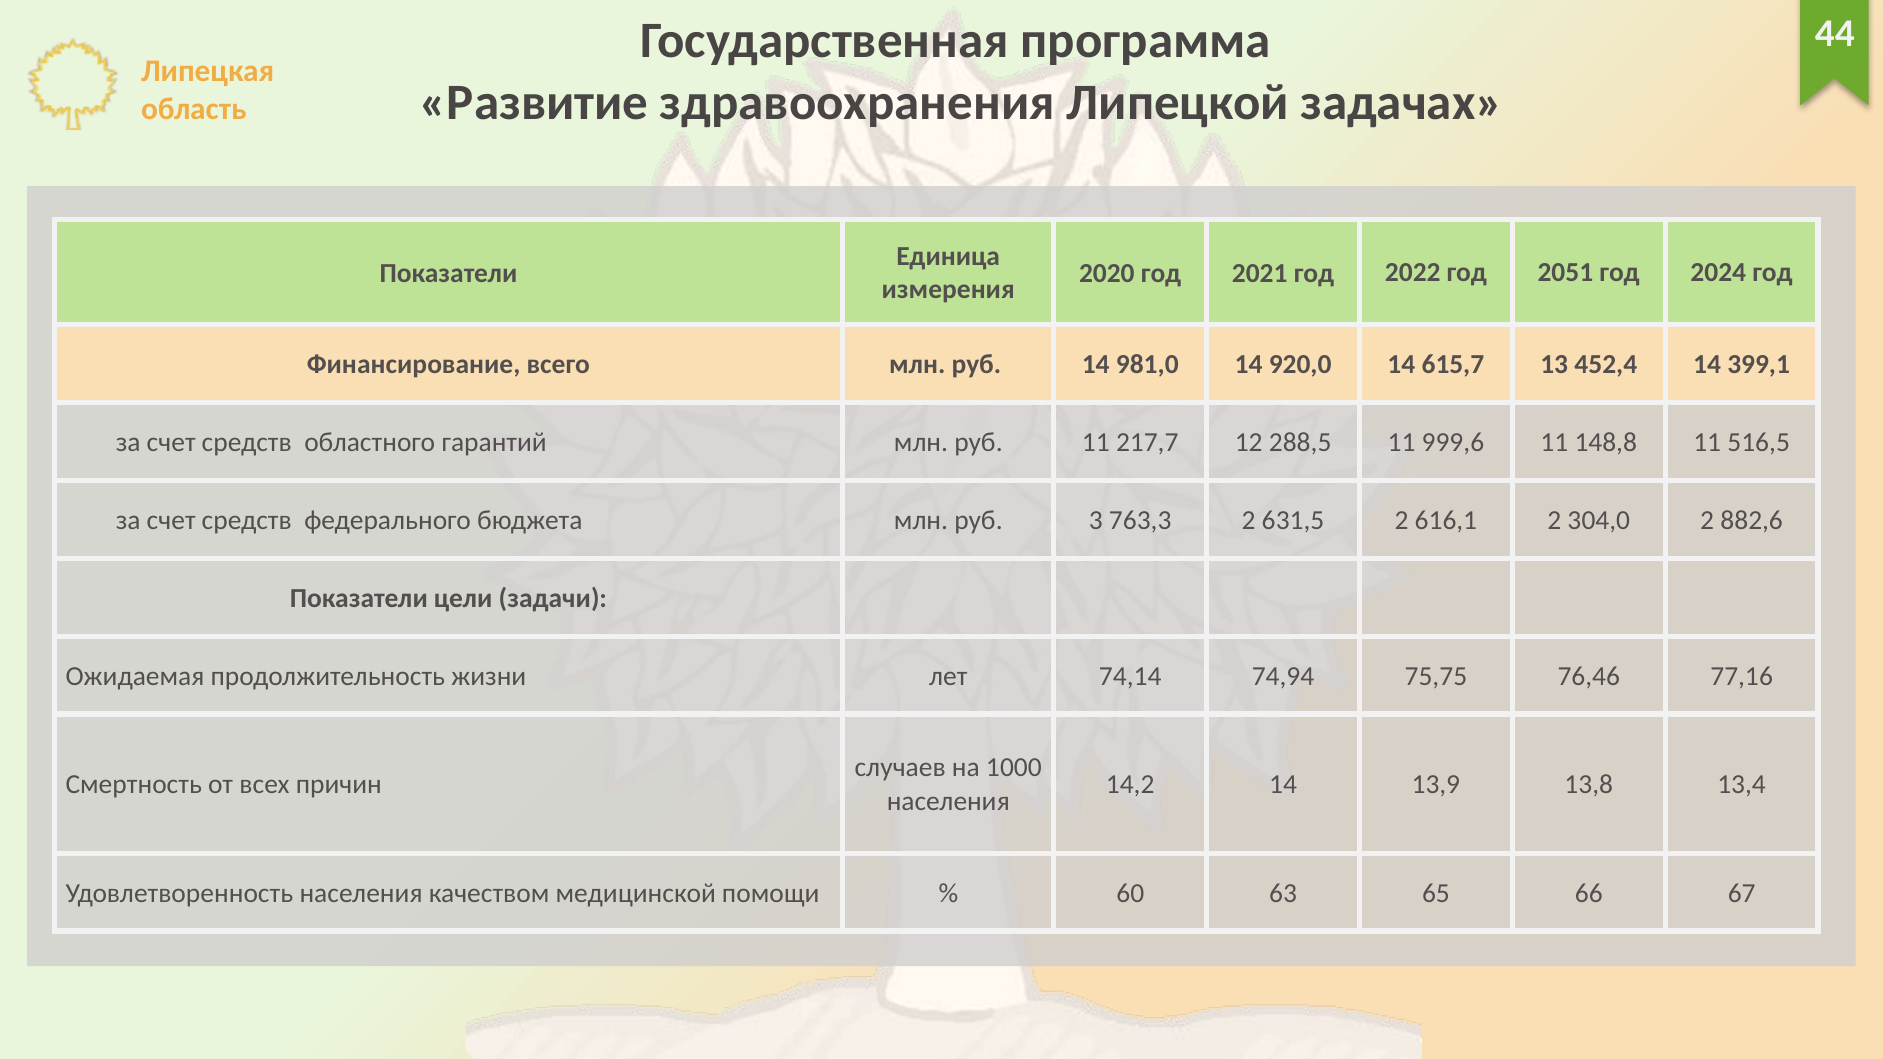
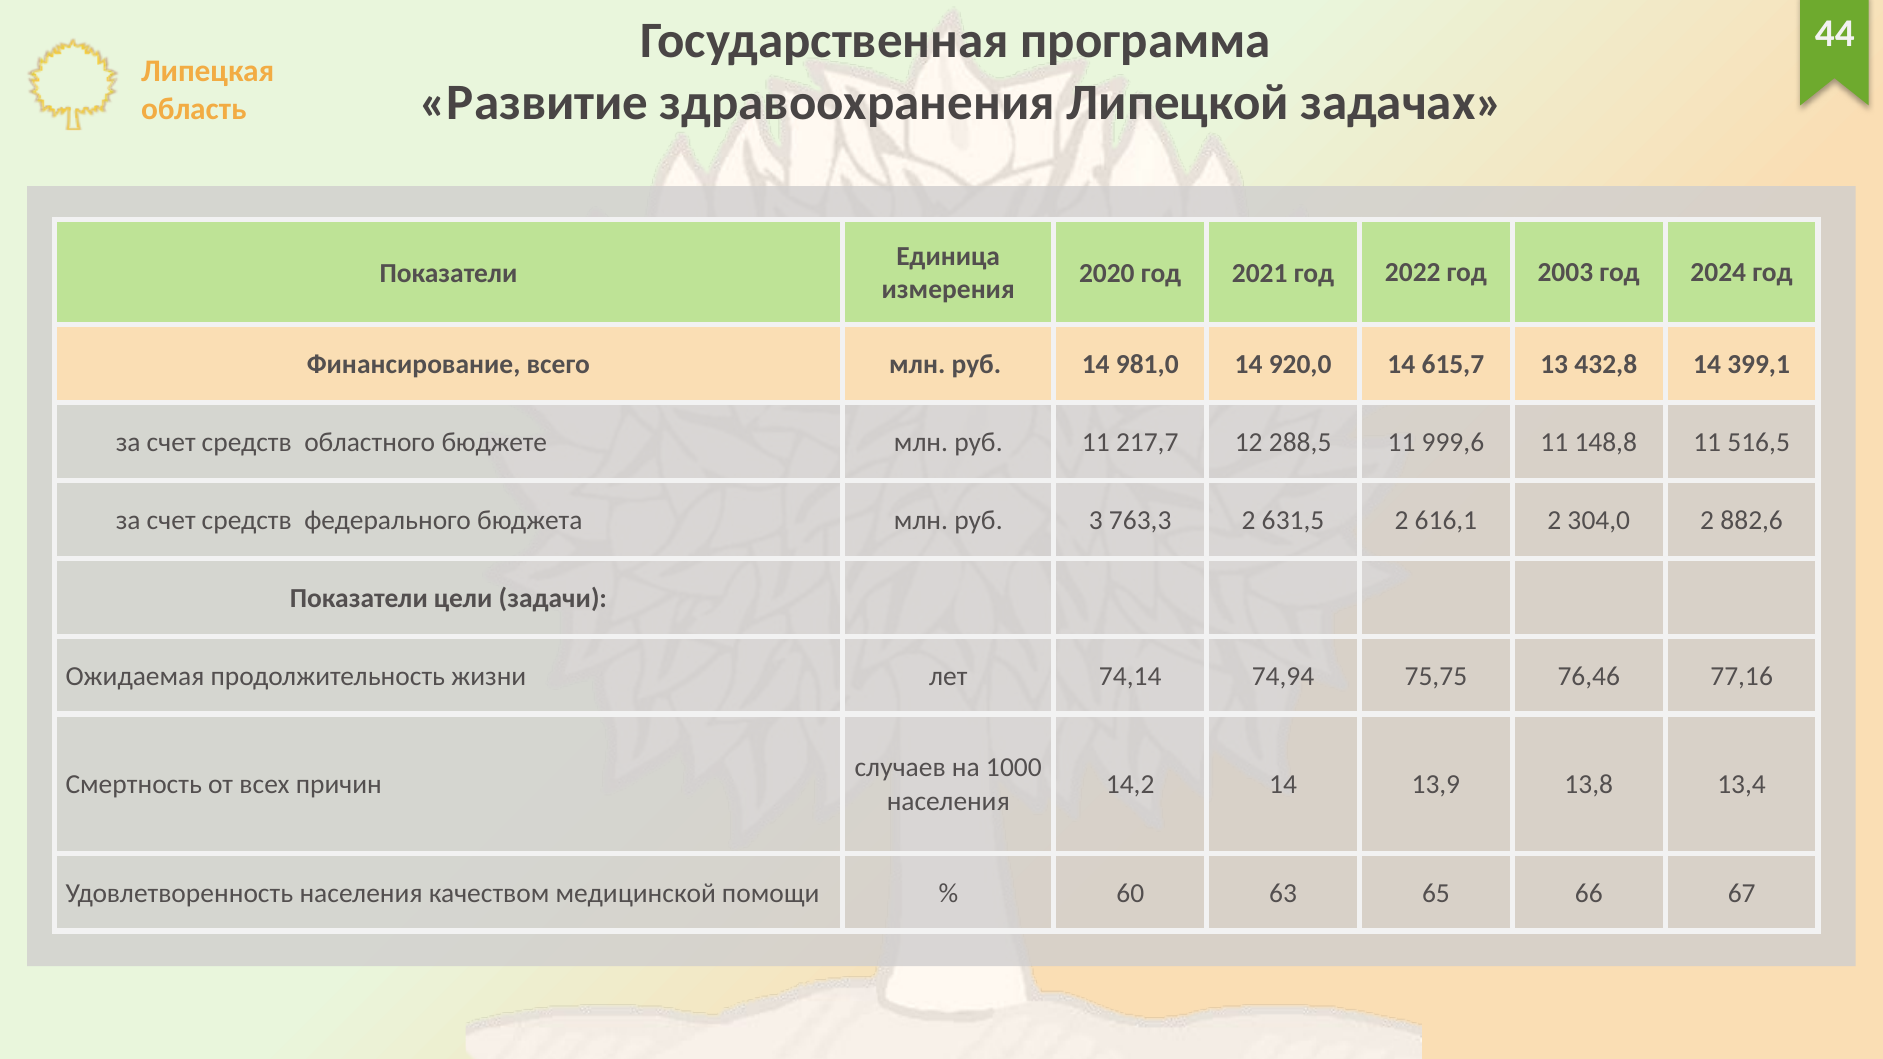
2051: 2051 -> 2003 (1565, 272)
452,4: 452,4 -> 432,8 (1606, 365)
гарантий: гарантий -> бюджете (494, 442)
